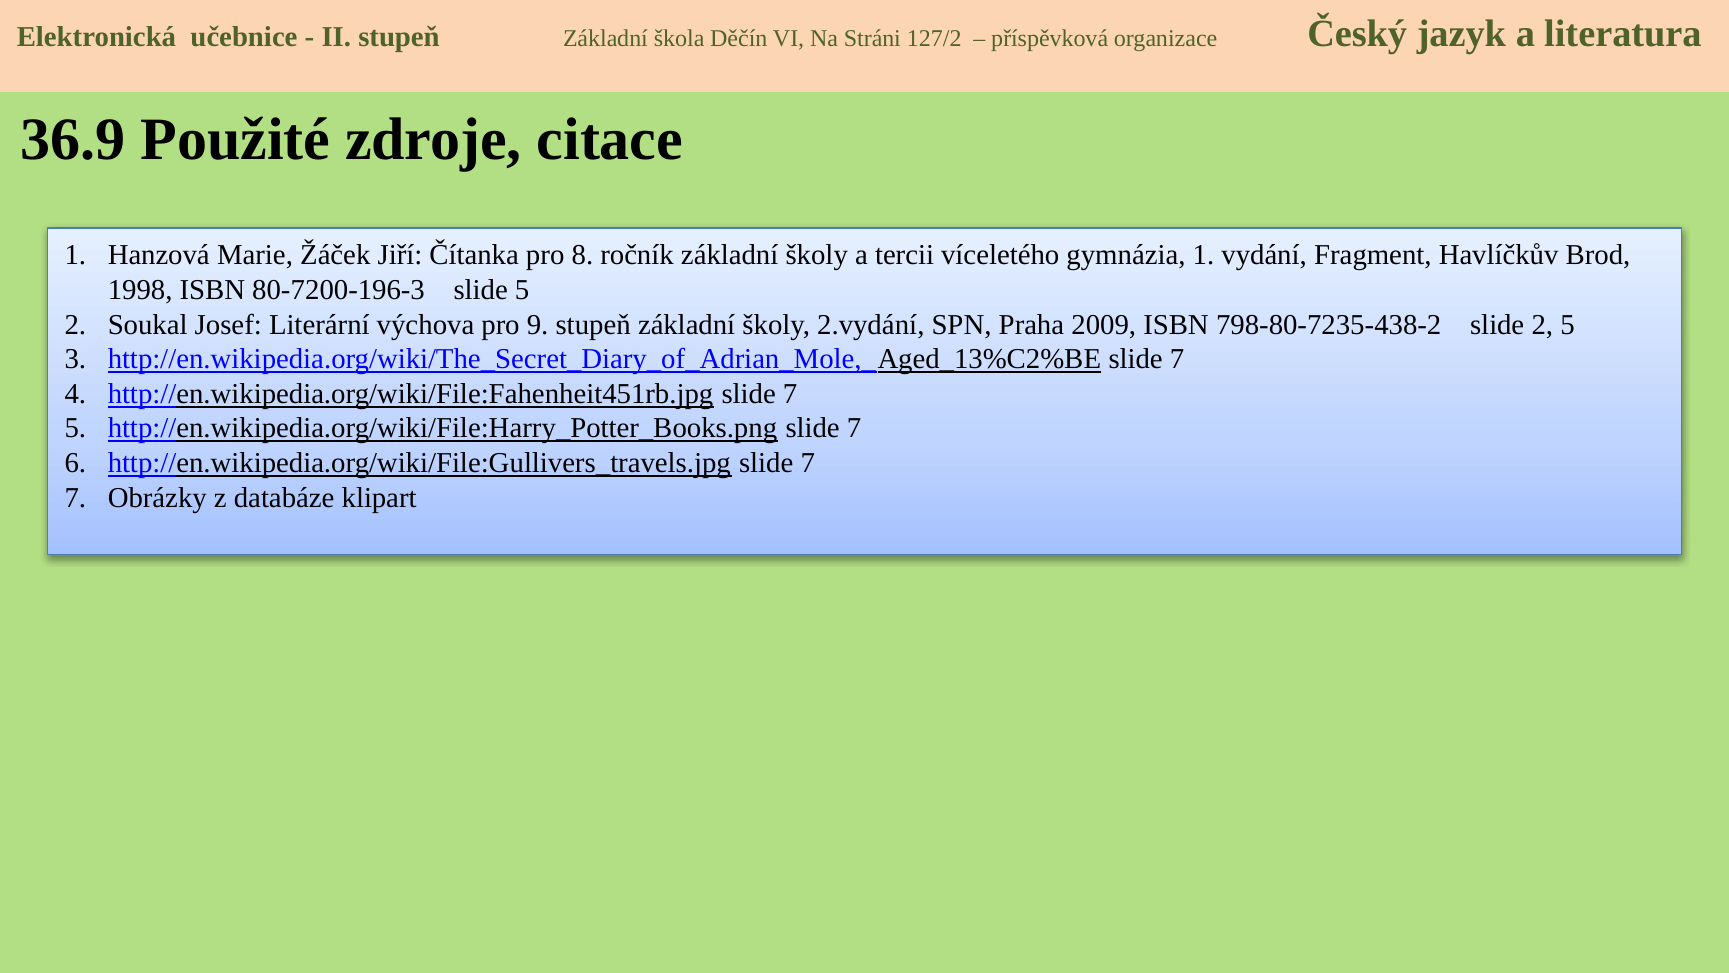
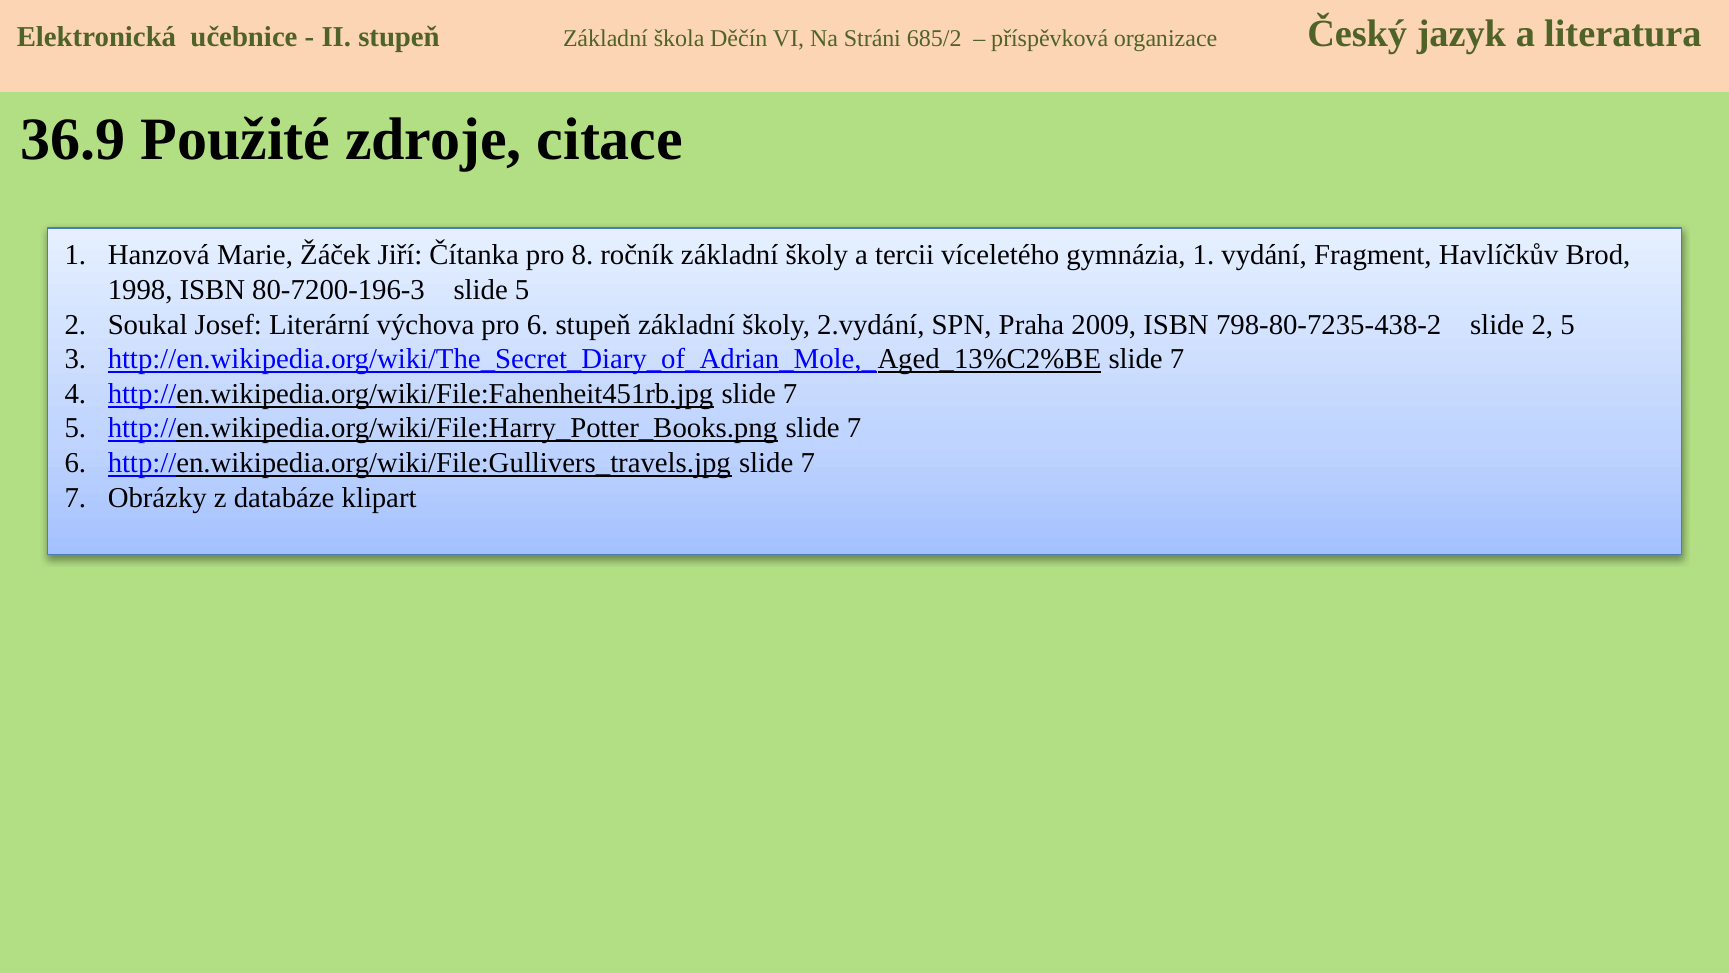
127/2: 127/2 -> 685/2 (934, 39)
pro 9: 9 -> 6 (538, 325)
